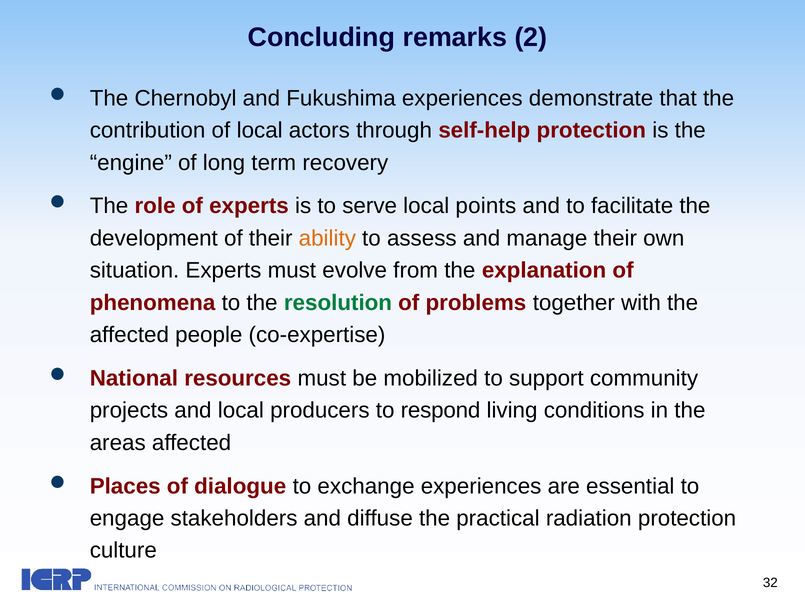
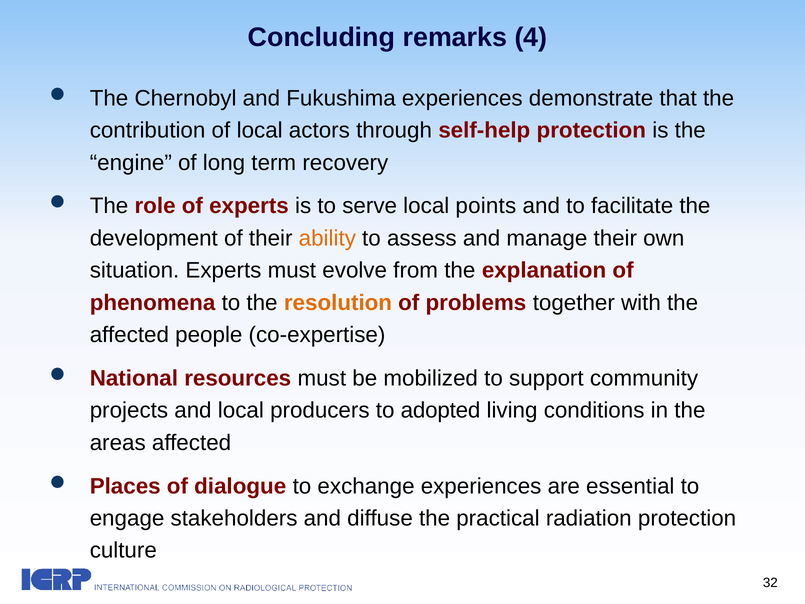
2: 2 -> 4 (531, 37)
resolution colour: green -> orange (338, 303)
respond: respond -> adopted (441, 410)
